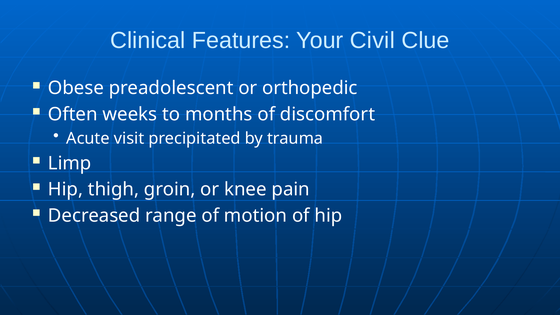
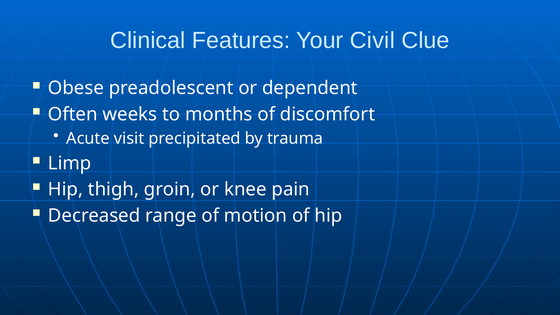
orthopedic: orthopedic -> dependent (310, 88)
